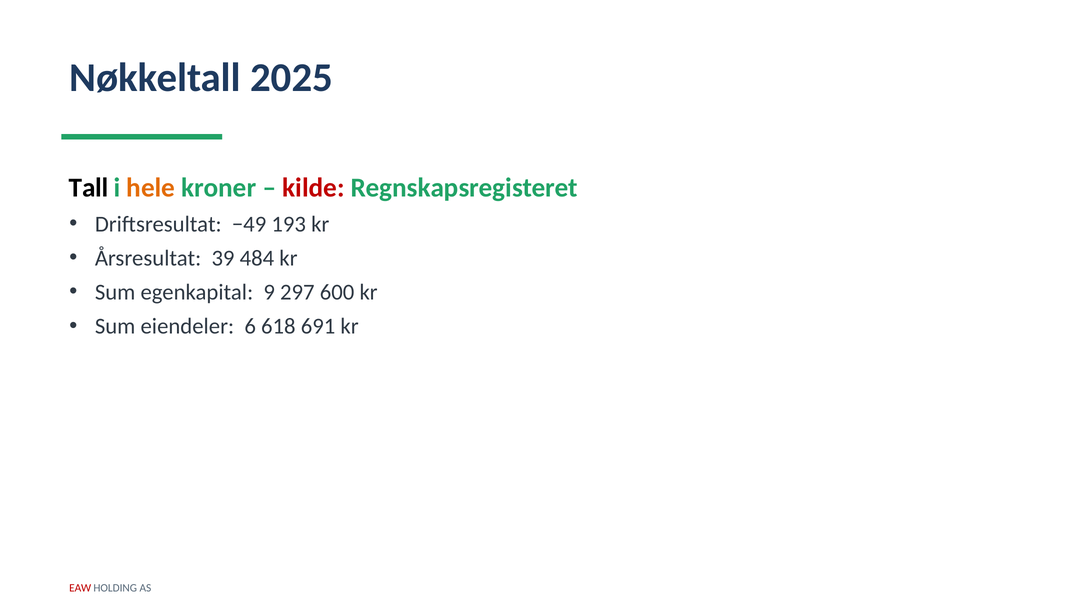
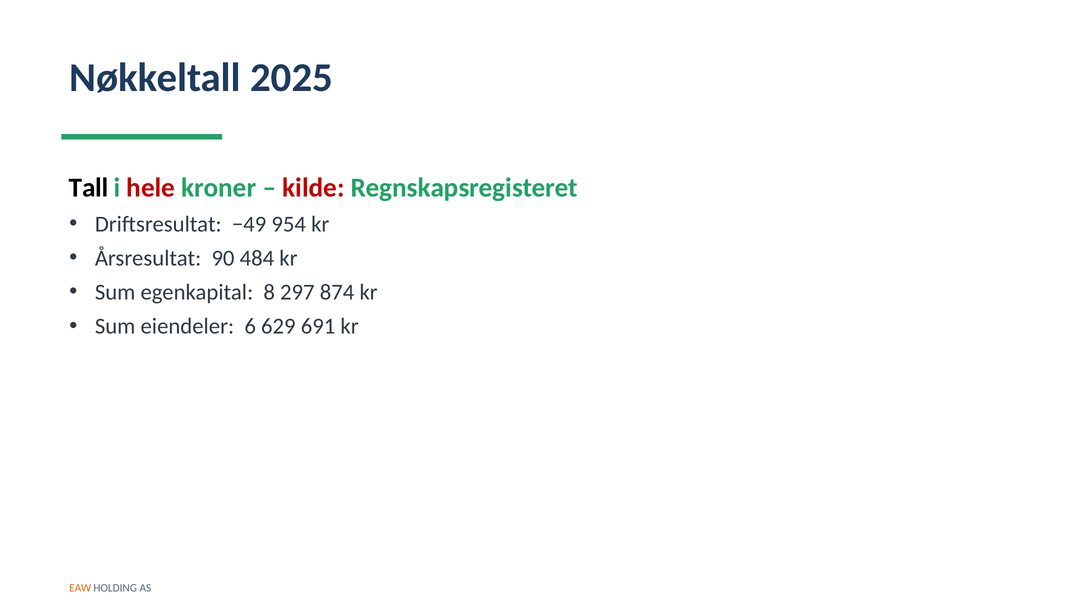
hele colour: orange -> red (151, 188)
193: 193 -> 954 (289, 224)
39: 39 -> 90 (223, 258)
9: 9 -> 8 (269, 292)
600: 600 -> 874 (337, 292)
618: 618 -> 629 (278, 326)
EAW colour: red -> orange (80, 588)
